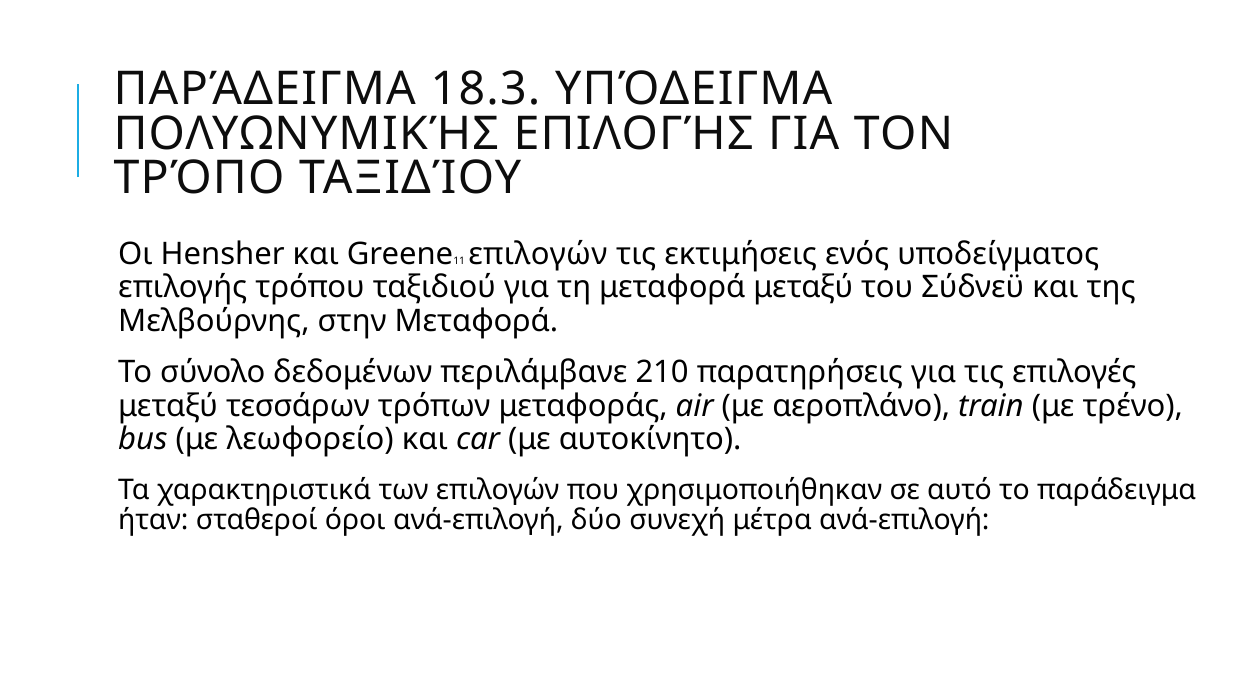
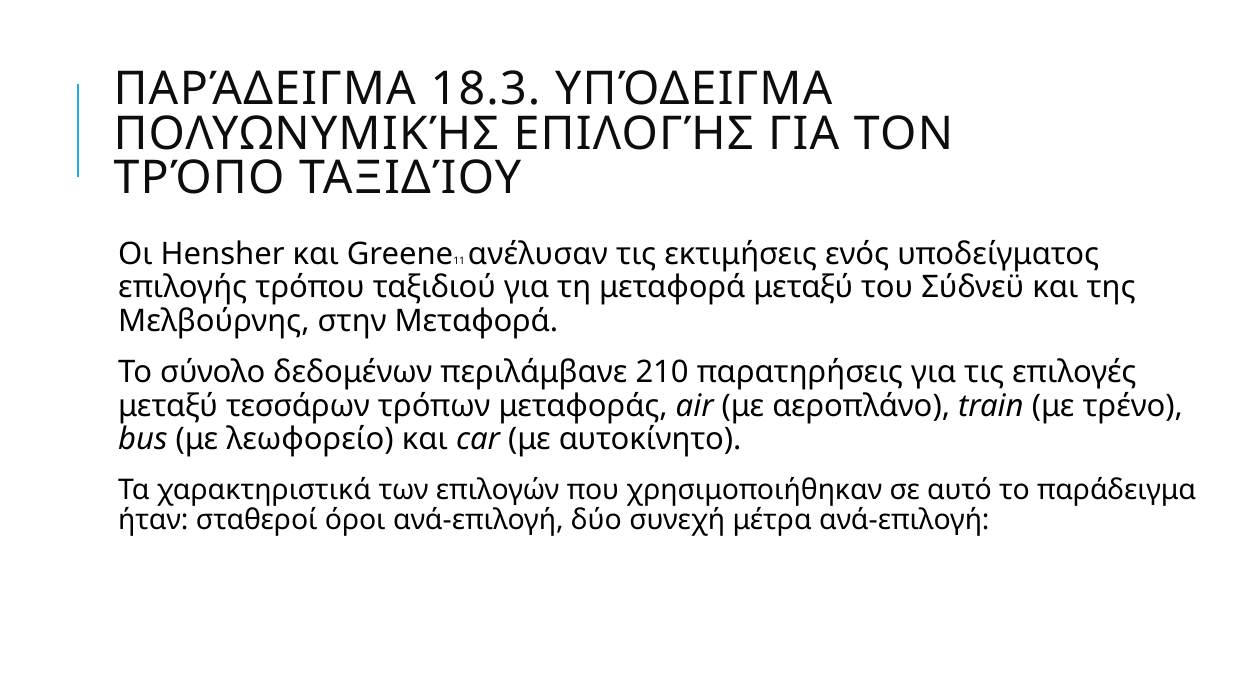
επιλογών: επιλογών -> ανέλυσαν (538, 254)
